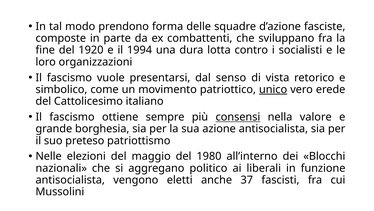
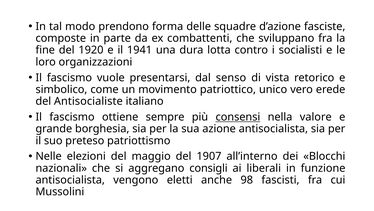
1994: 1994 -> 1941 (140, 50)
unico underline: present -> none (273, 89)
Cattolicesimo: Cattolicesimo -> Antisocialiste (88, 101)
1980: 1980 -> 1907 (209, 156)
politico: politico -> consigli (209, 168)
37: 37 -> 98 (247, 179)
